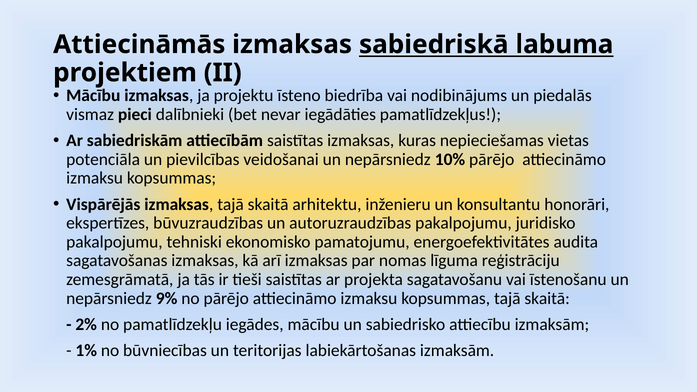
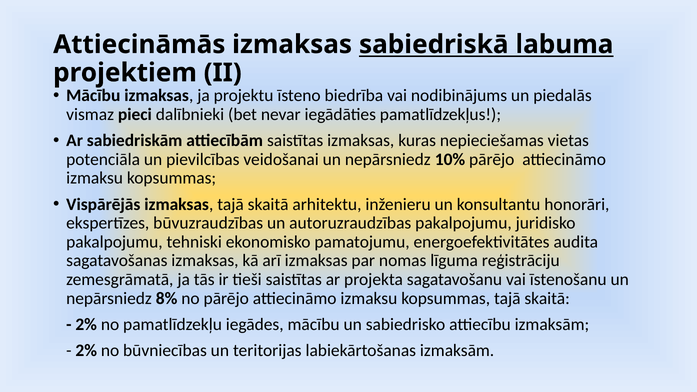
9%: 9% -> 8% (167, 298)
1%: 1% -> 2% (86, 351)
